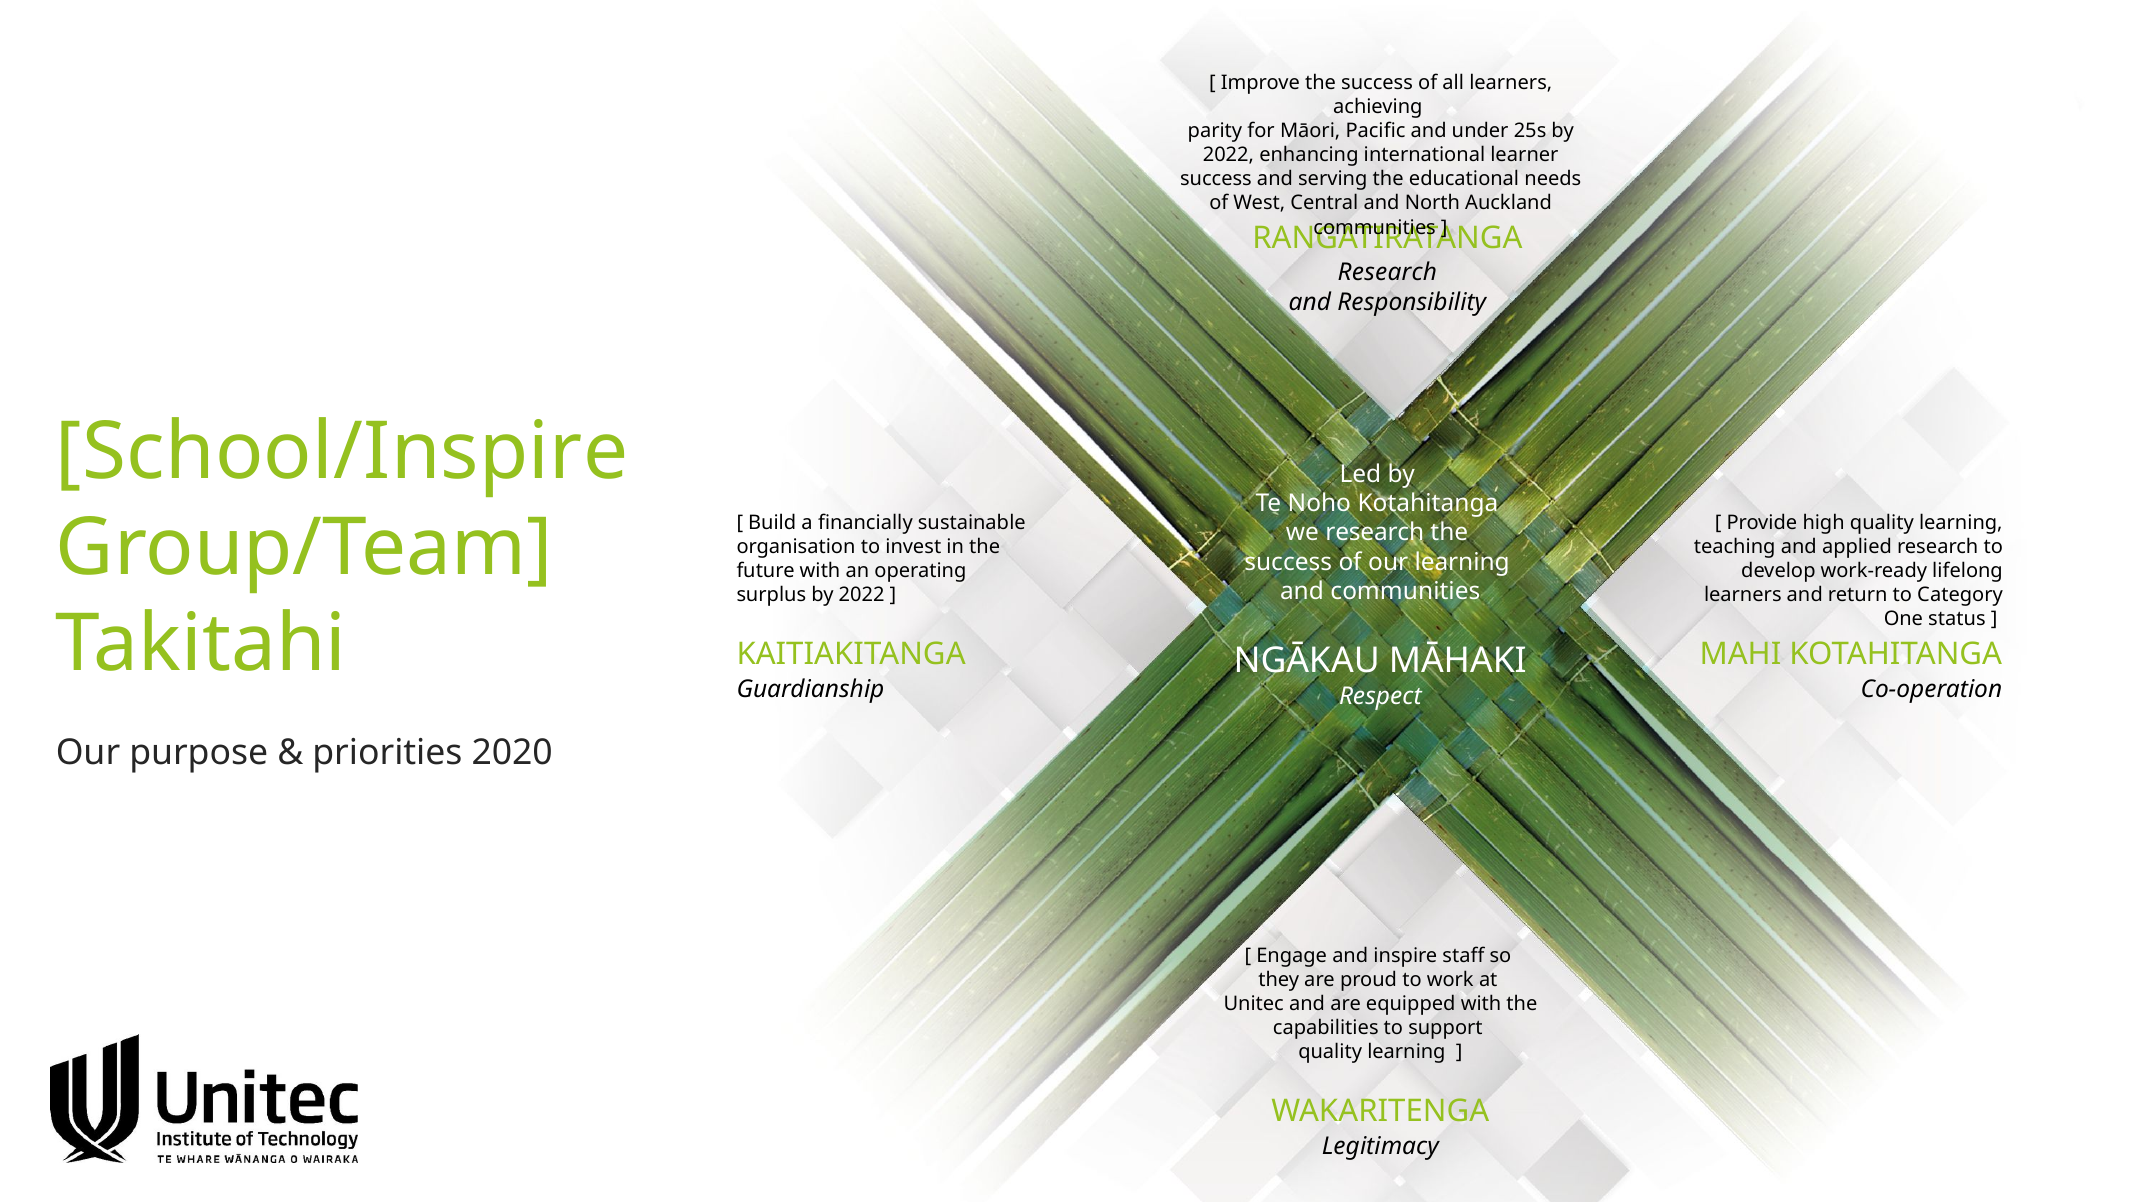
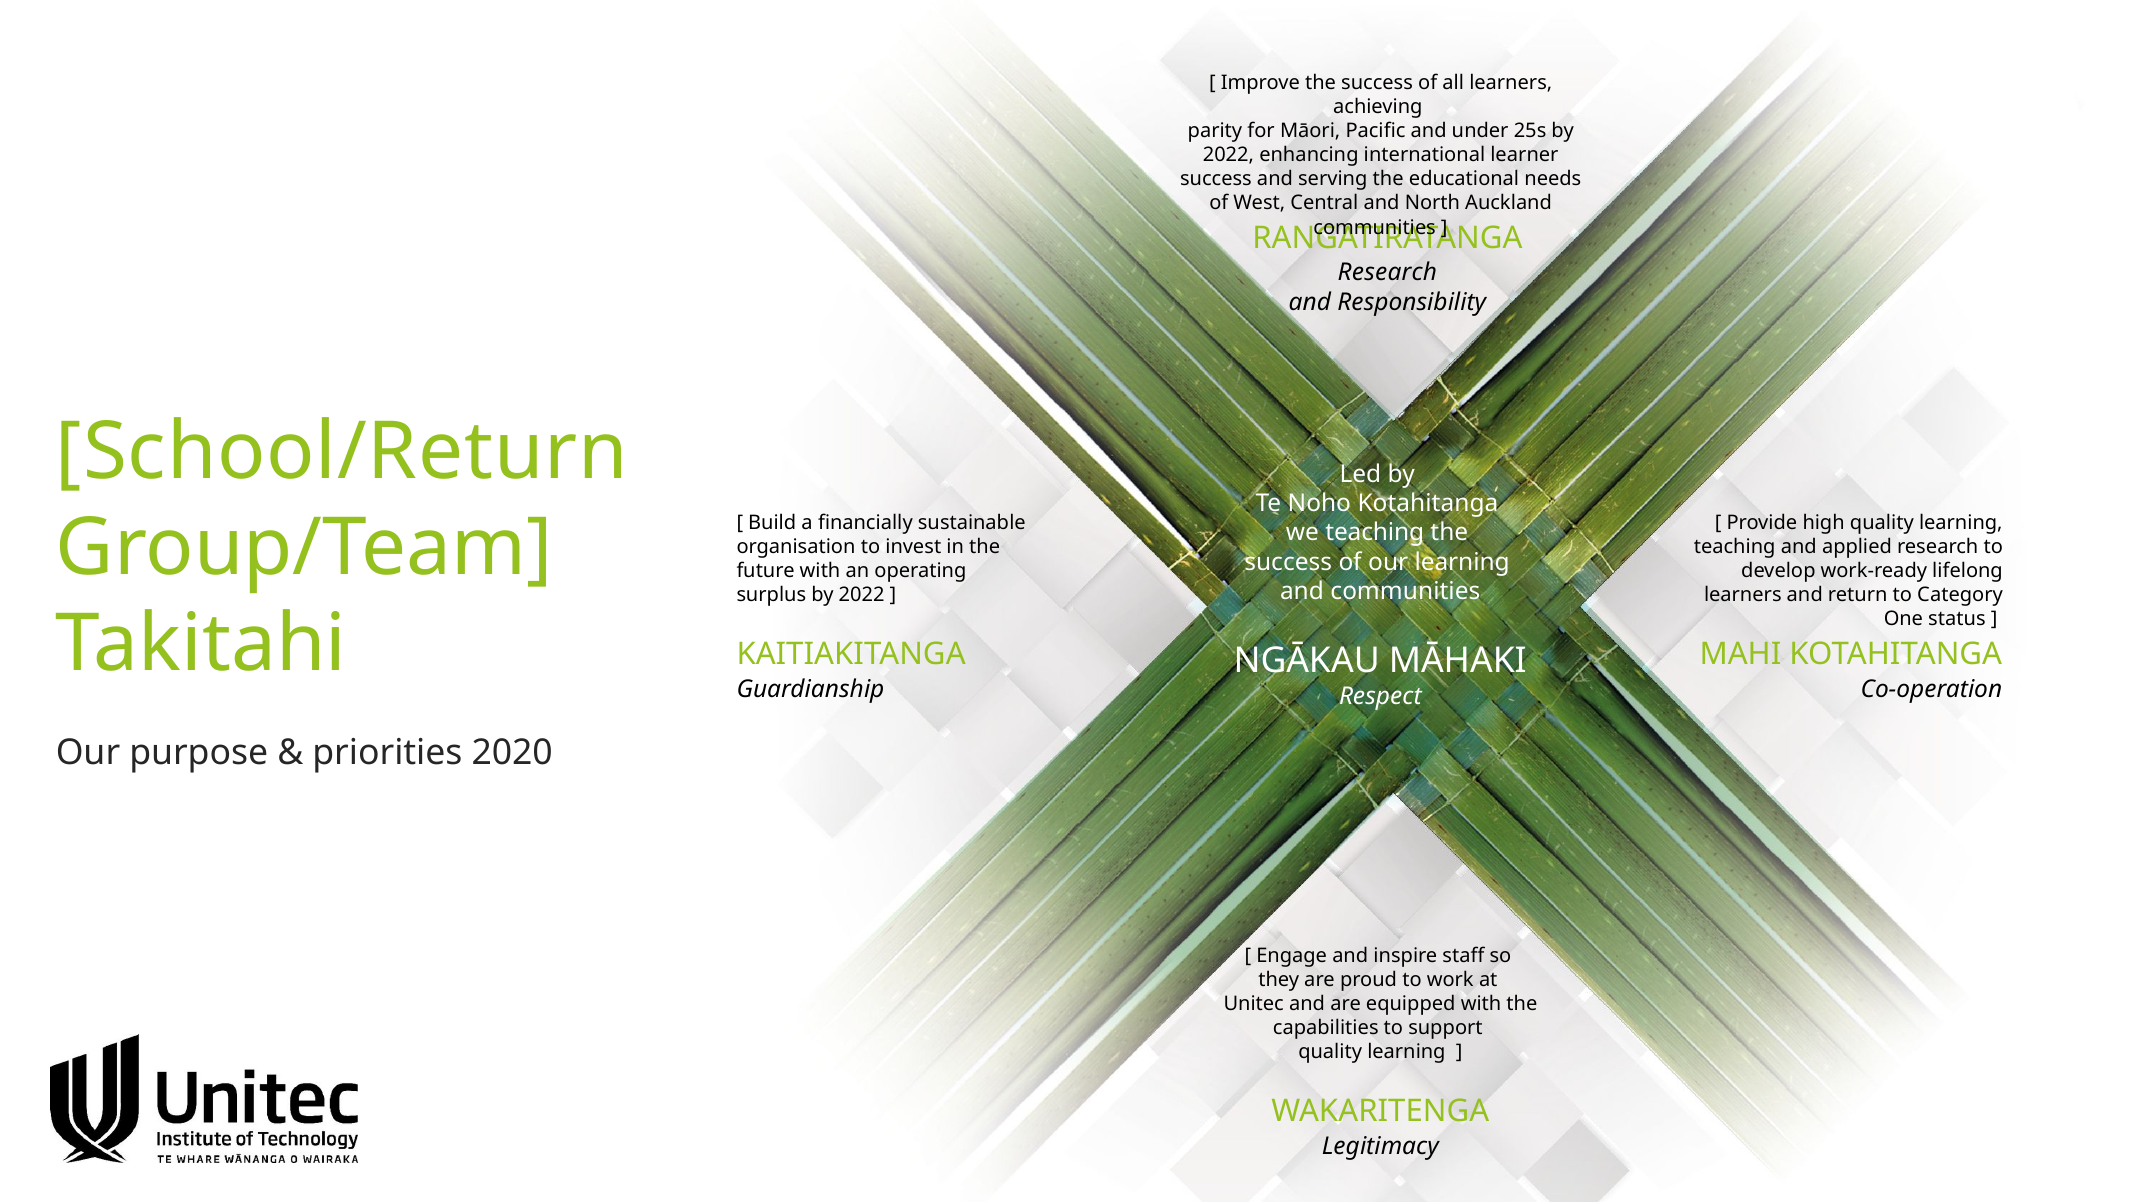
School/Inspire: School/Inspire -> School/Return (342, 452)
we research: research -> teaching (1375, 533)
